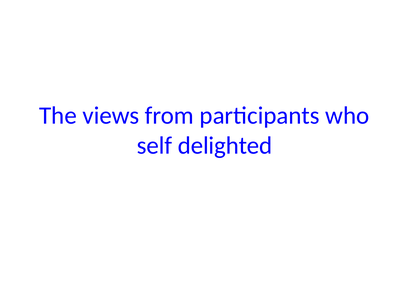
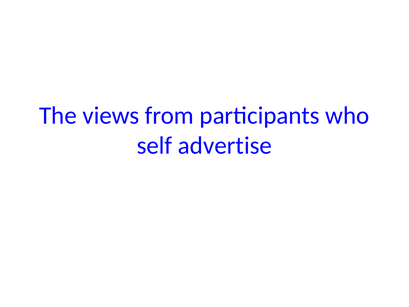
delighted: delighted -> advertise (225, 145)
